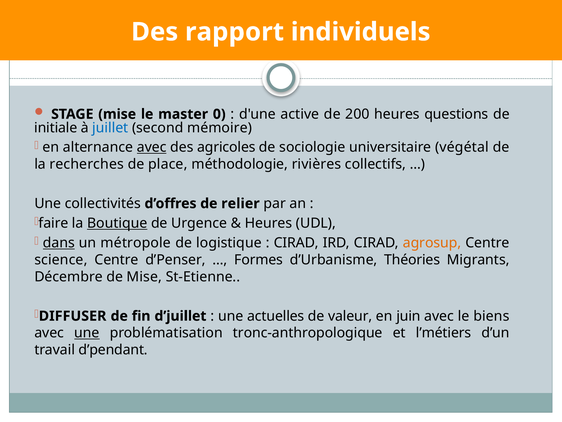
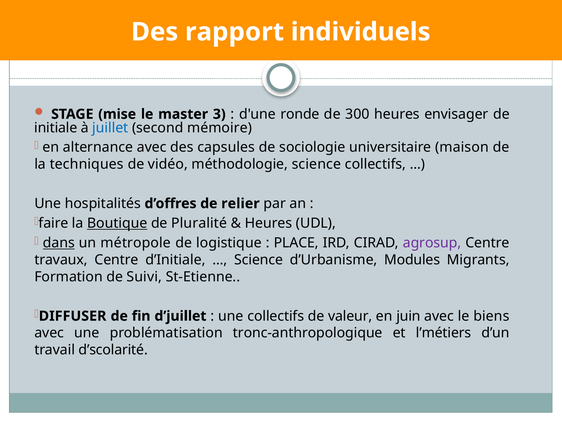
0: 0 -> 3 (219, 114)
active: active -> ronde (300, 114)
200: 200 -> 300 (357, 114)
questions: questions -> envisager (456, 114)
avec underline: present -> none (152, 147)
agricoles: agricoles -> capsules (226, 147)
végétal: végétal -> maison (462, 147)
recherches: recherches -> techniques (87, 164)
place: place -> vidéo (168, 164)
méthodologie rivières: rivières -> science (316, 164)
collectivités: collectivités -> hospitalités (103, 203)
Urgence: Urgence -> Pluralité (199, 223)
CIRAD: CIRAD -> PLACE (296, 243)
agrosup colour: orange -> purple (432, 243)
science: science -> travaux (61, 260)
d’Penser: d’Penser -> d’Initiale (175, 260)
Formes: Formes -> Science (259, 260)
Théories: Théories -> Modules (412, 260)
Décembre: Décembre -> Formation (69, 276)
de Mise: Mise -> Suivi (144, 276)
une actuelles: actuelles -> collectifs (276, 316)
une underline: present -> none (87, 333)
d’pendant: d’pendant -> d’scolarité (113, 349)
